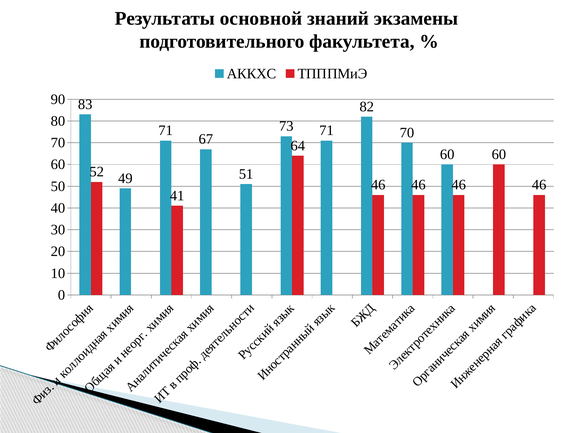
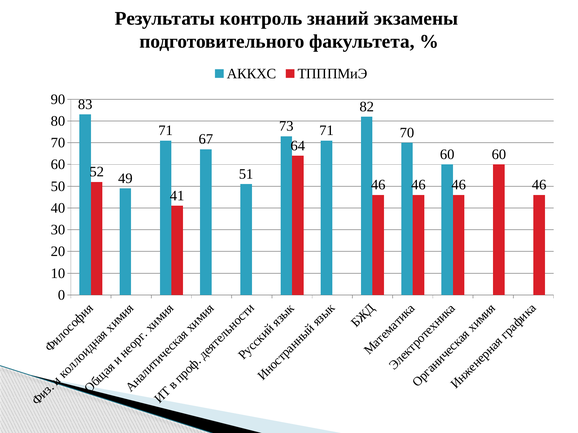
основной: основной -> контроль (261, 19)
